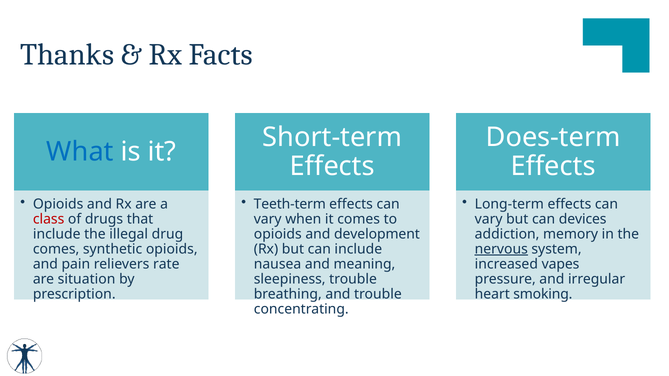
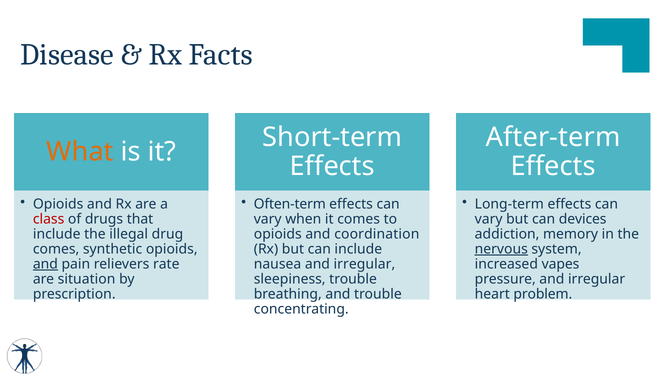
Thanks: Thanks -> Disease (67, 55)
Does-term: Does-term -> After-term (553, 137)
What colour: blue -> orange (80, 152)
Teeth-term: Teeth-term -> Often-term (290, 204)
development: development -> coordination (377, 234)
and underline: none -> present (45, 264)
nausea and meaning: meaning -> irregular (364, 264)
smoking: smoking -> problem (543, 294)
